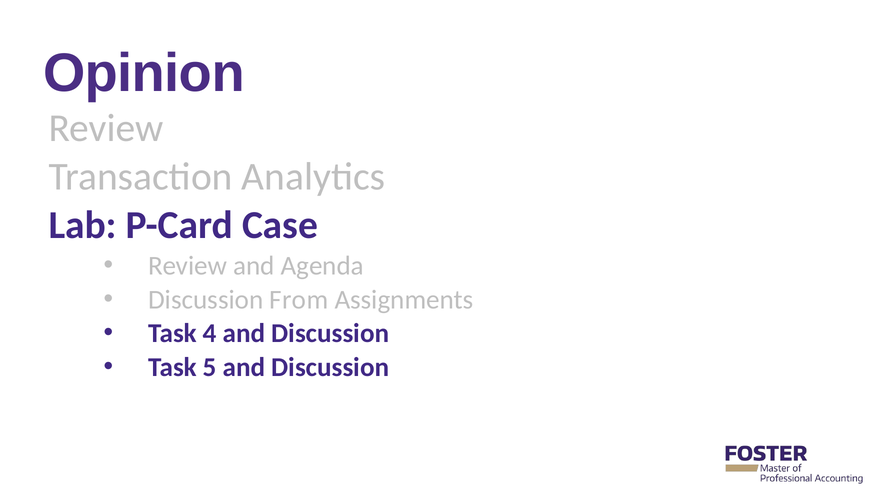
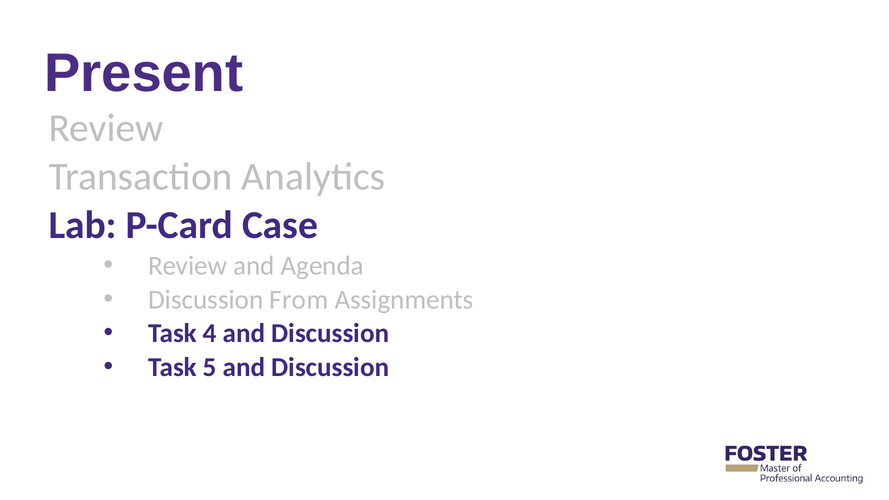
Opinion: Opinion -> Present (144, 73)
